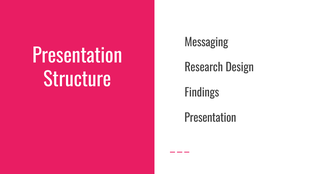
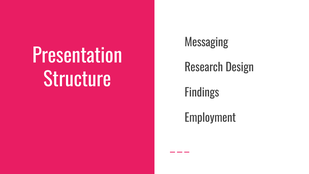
Presentation: Presentation -> Employment (210, 118)
